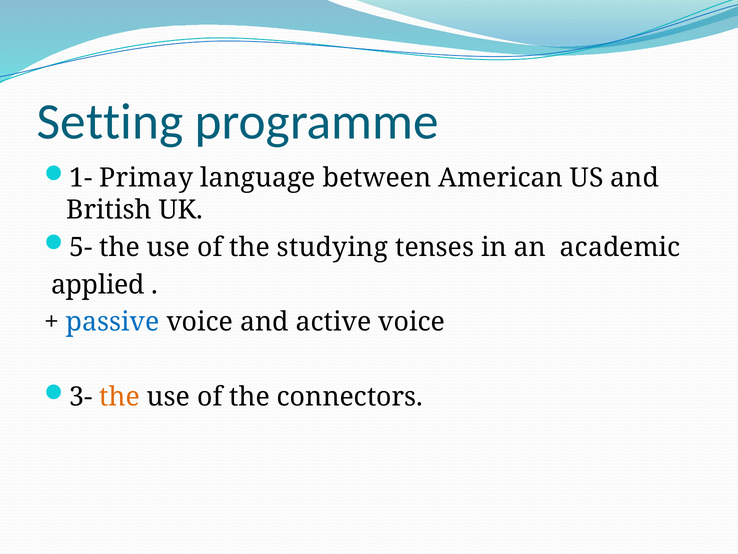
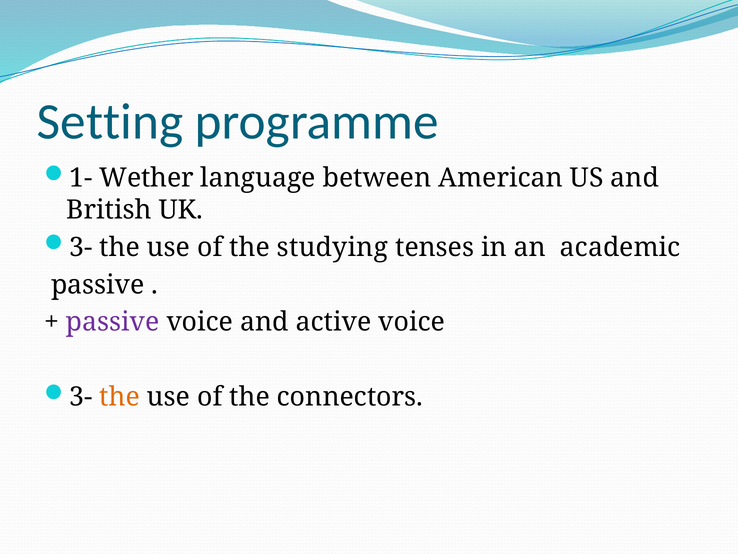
Primay: Primay -> Wether (147, 178)
5-: 5- -> 3- (81, 247)
applied: applied -> passive (98, 285)
passive colour: blue -> purple (113, 322)
